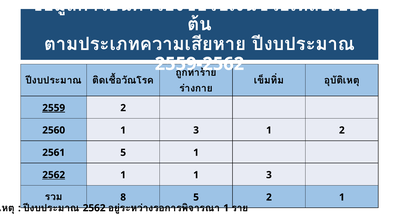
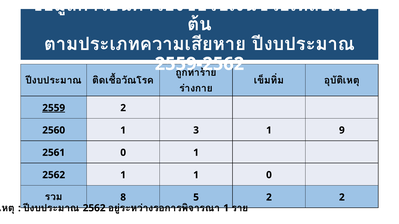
1 2: 2 -> 9 (342, 130)
2561 5: 5 -> 0 (123, 153)
2562 underline: present -> none (54, 175)
1 1 3: 3 -> 0 (269, 175)
2 1: 1 -> 2 (342, 198)
